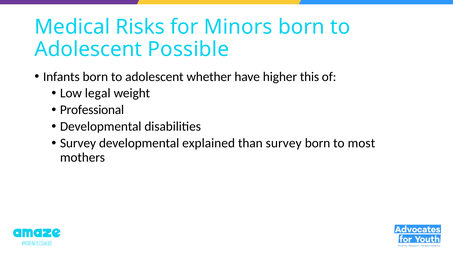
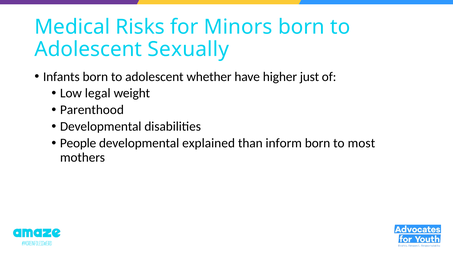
Possible: Possible -> Sexually (188, 49)
this: this -> just (310, 77)
Professional: Professional -> Parenthood (92, 110)
Survey: Survey -> People (78, 143)
than survey: survey -> inform (284, 143)
